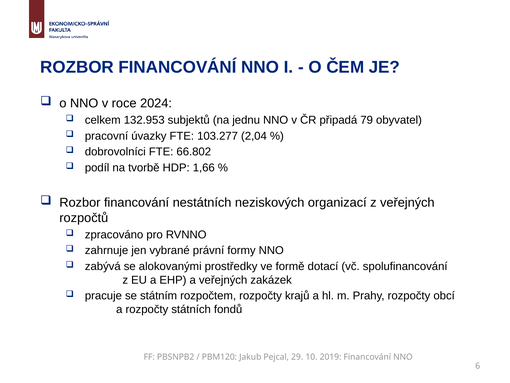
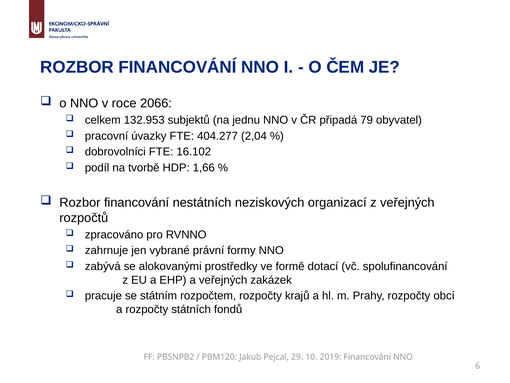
2024: 2024 -> 2066 (156, 103)
103.277: 103.277 -> 404.277 (218, 136)
66.802: 66.802 -> 16.102 (194, 152)
